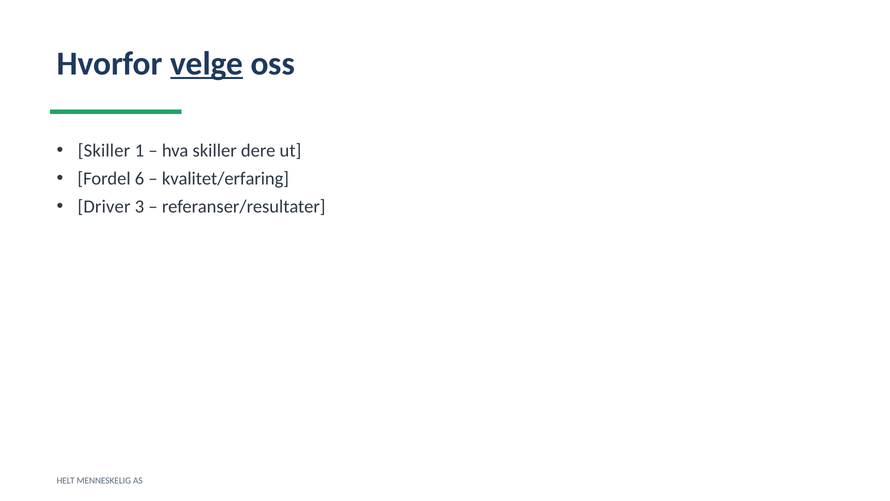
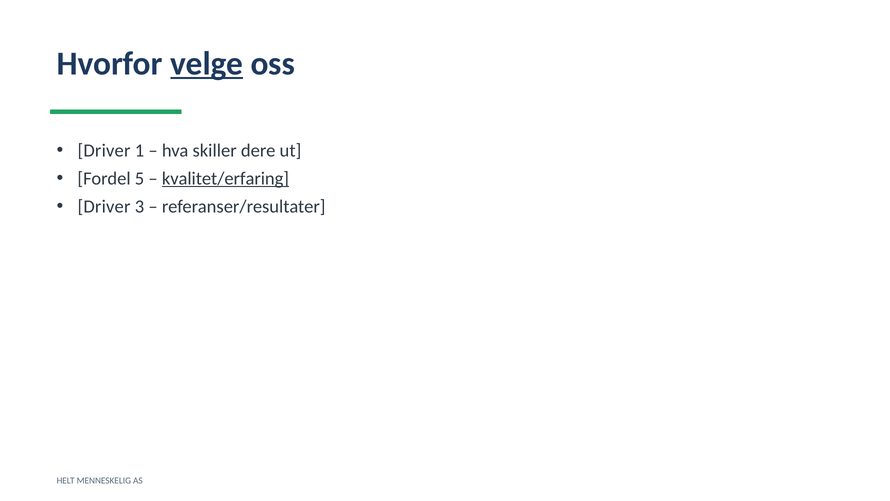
Skiller: Skiller -> Driver (104, 151)
6: 6 -> 5 (140, 179)
kvalitet/erfaring underline: none -> present (225, 179)
